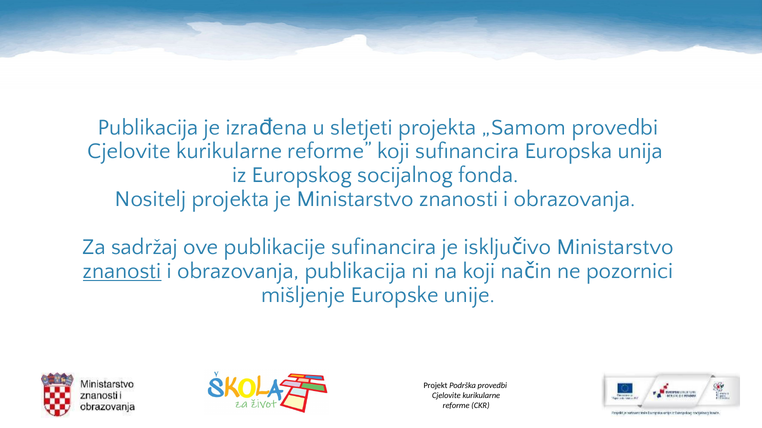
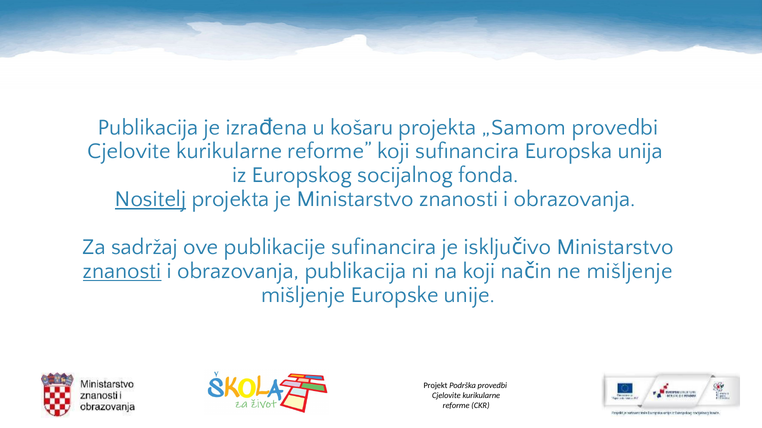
sletjeti: sletjeti -> košaru (362, 127)
Nositelj underline: none -> present (151, 199)
ne pozornici: pozornici -> mišljenje (630, 271)
